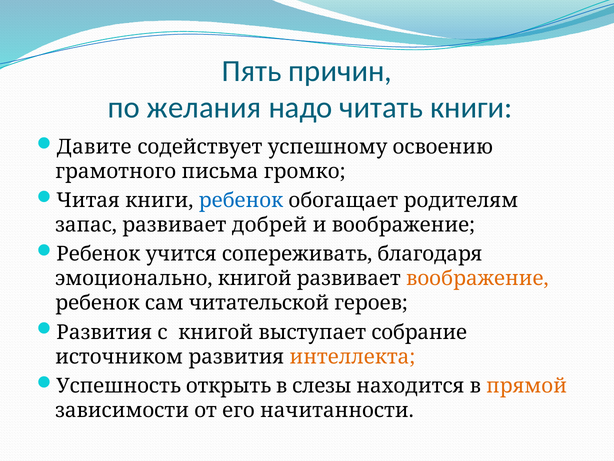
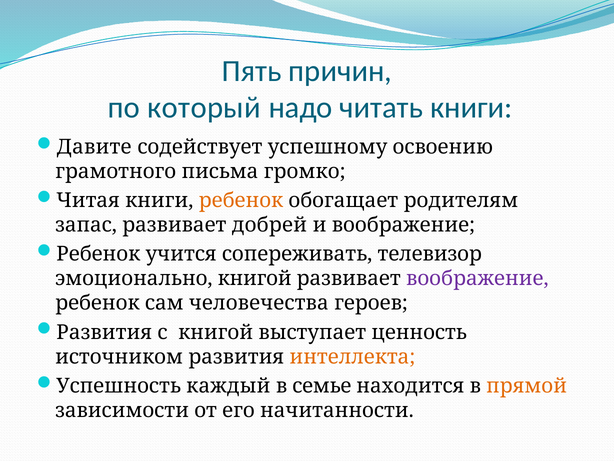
желания: желания -> который (204, 108)
ребенок colour: blue -> orange (241, 200)
благодаря: благодаря -> телевизор (430, 254)
воображение colour: orange -> purple (477, 278)
читательской: читательской -> человечества (259, 303)
собрание: собрание -> ценность (419, 332)
открыть: открыть -> каждый (228, 385)
слезы: слезы -> семье (322, 385)
